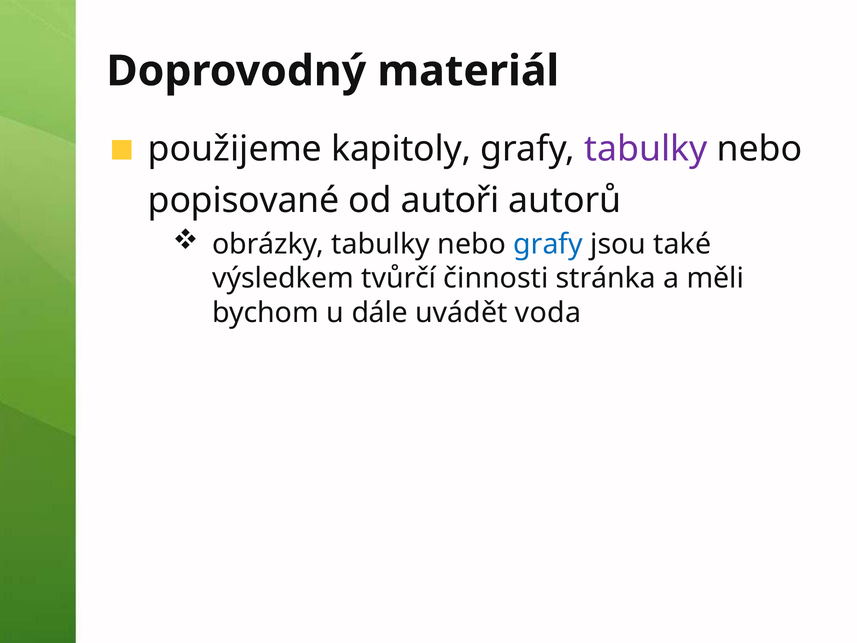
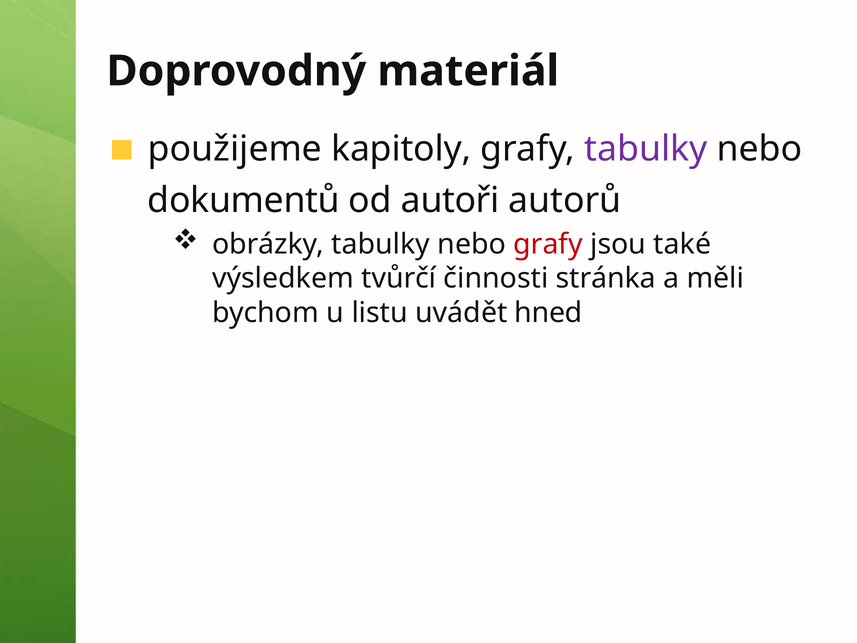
popisované: popisované -> dokumentů (244, 200)
grafy colour: blue -> red (548, 244)
dále: dále -> listu (380, 313)
voda: voda -> hned (548, 313)
